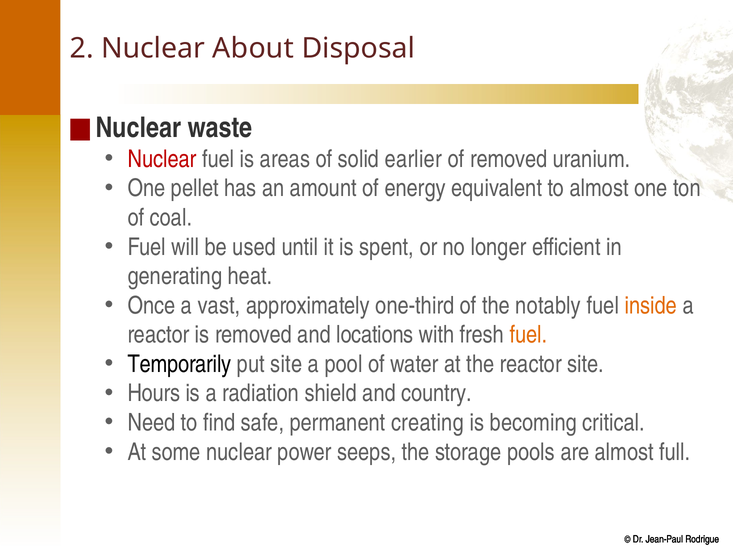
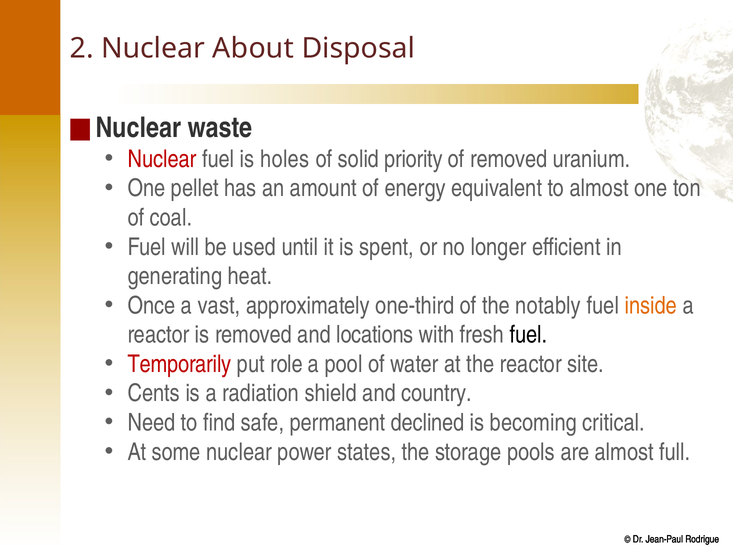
areas: areas -> holes (285, 159)
earlier: earlier -> priority (414, 159)
fuel colour: orange -> black (529, 335)
Temporarily colour: black -> red (180, 365)
put site: site -> role (286, 365)
Hours: Hours -> Cents (154, 394)
creating: creating -> declined (428, 423)
seeps: seeps -> states (367, 453)
